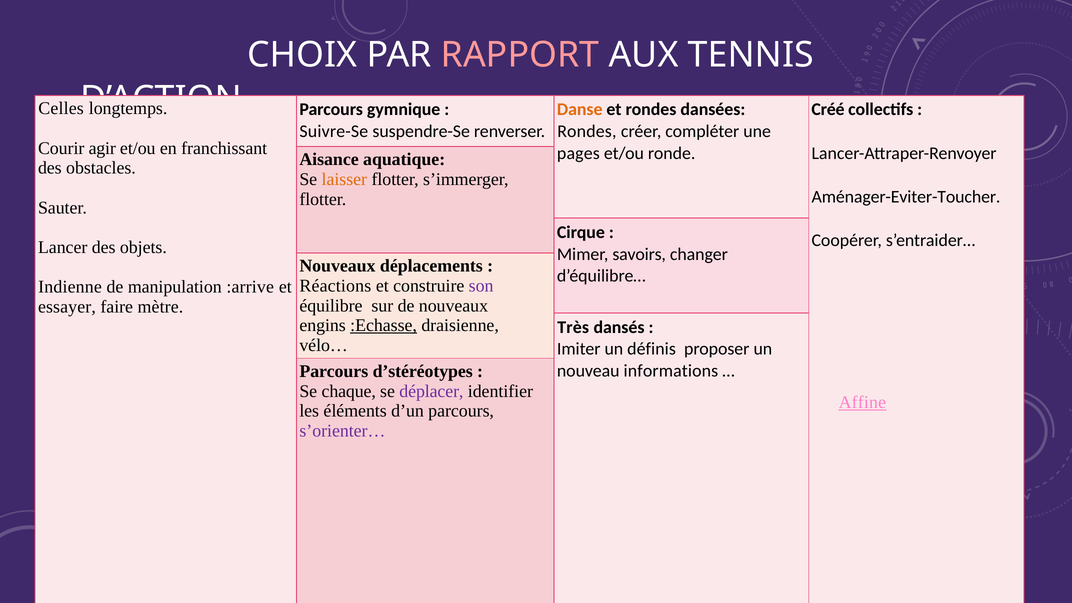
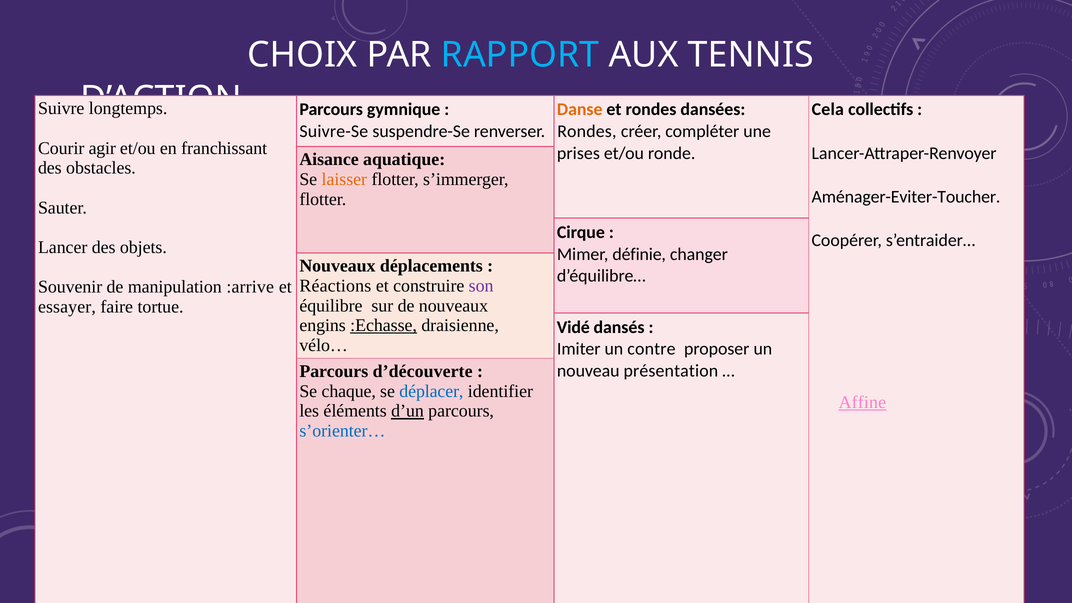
RAPPORT colour: pink -> light blue (520, 55)
Celles: Celles -> Suivre (61, 108)
Créé: Créé -> Cela (828, 110)
pages: pages -> prises (578, 153)
savoirs: savoirs -> définie (639, 254)
Indienne: Indienne -> Souvenir (70, 287)
mètre: mètre -> tortue (161, 307)
Très: Très -> Vidé (573, 327)
définis: définis -> contre (651, 349)
d’stéréotypes: d’stéréotypes -> d’découverte (423, 371)
informations: informations -> présentation (671, 371)
déplacer colour: purple -> blue (431, 391)
d’un underline: none -> present (408, 411)
s’orienter… colour: purple -> blue (342, 431)
